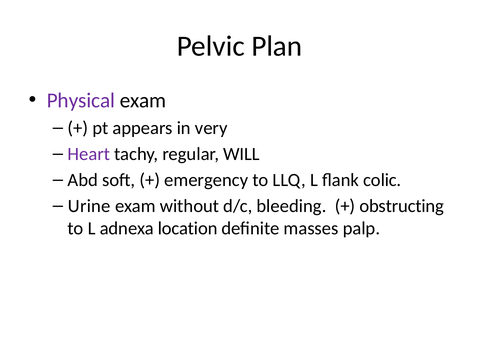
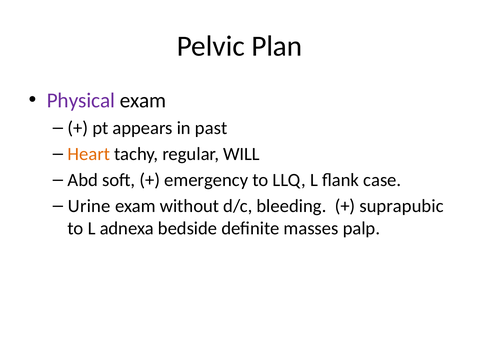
very: very -> past (211, 128)
Heart colour: purple -> orange (89, 154)
colic: colic -> case (382, 180)
obstructing: obstructing -> suprapubic (402, 206)
location: location -> bedside (188, 229)
